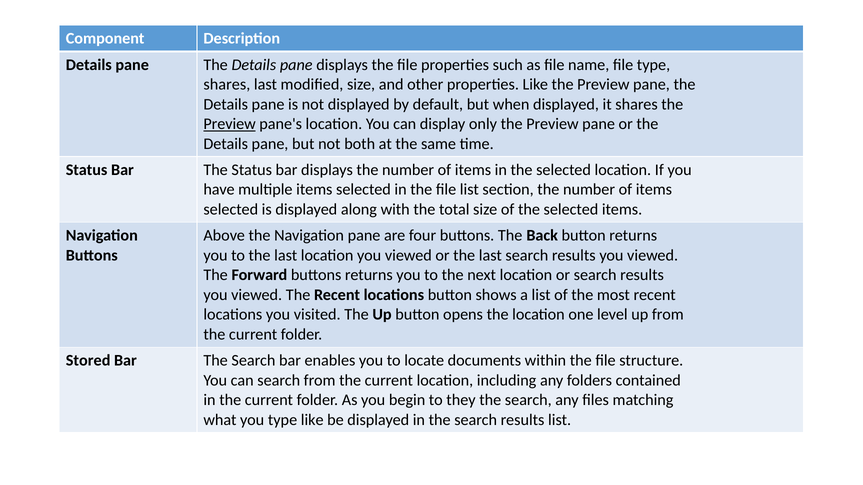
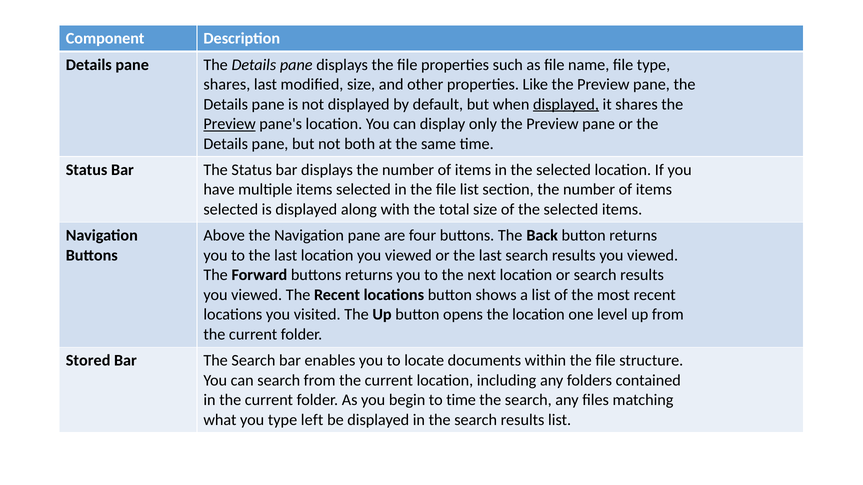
displayed underline: none -> present (566, 104)
to they: they -> time (461, 400)
type like: like -> left (312, 420)
